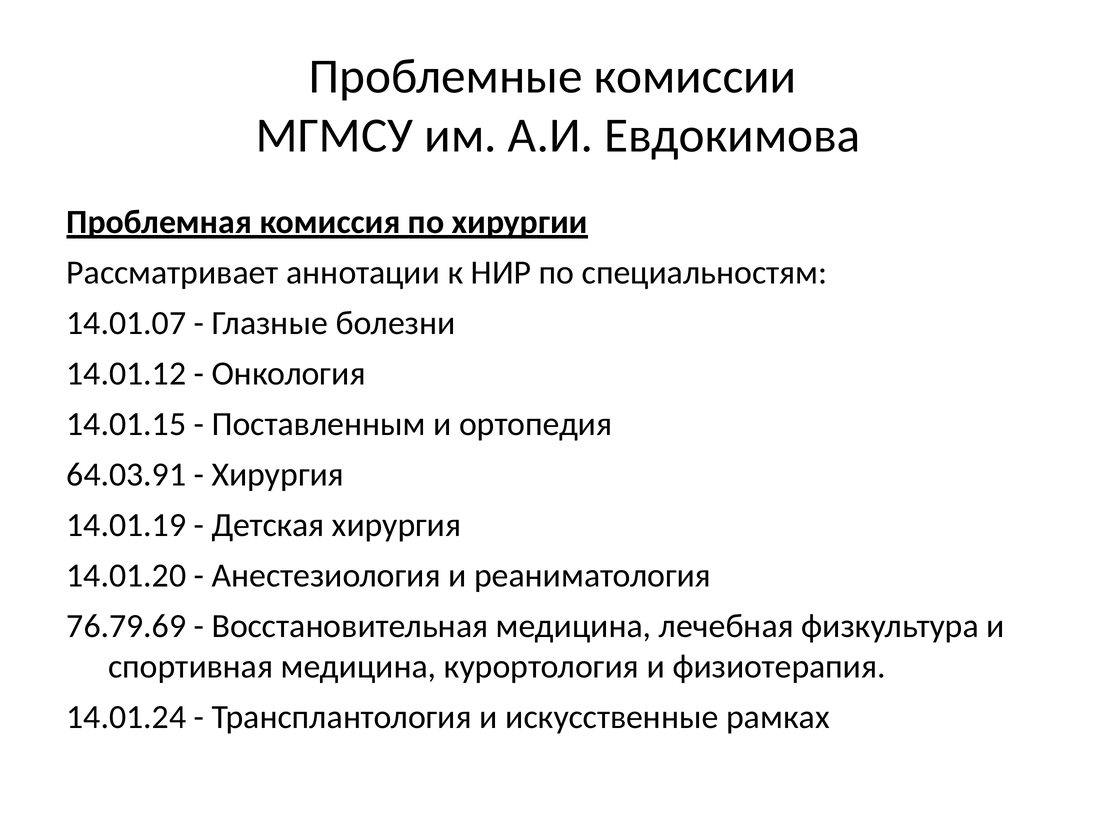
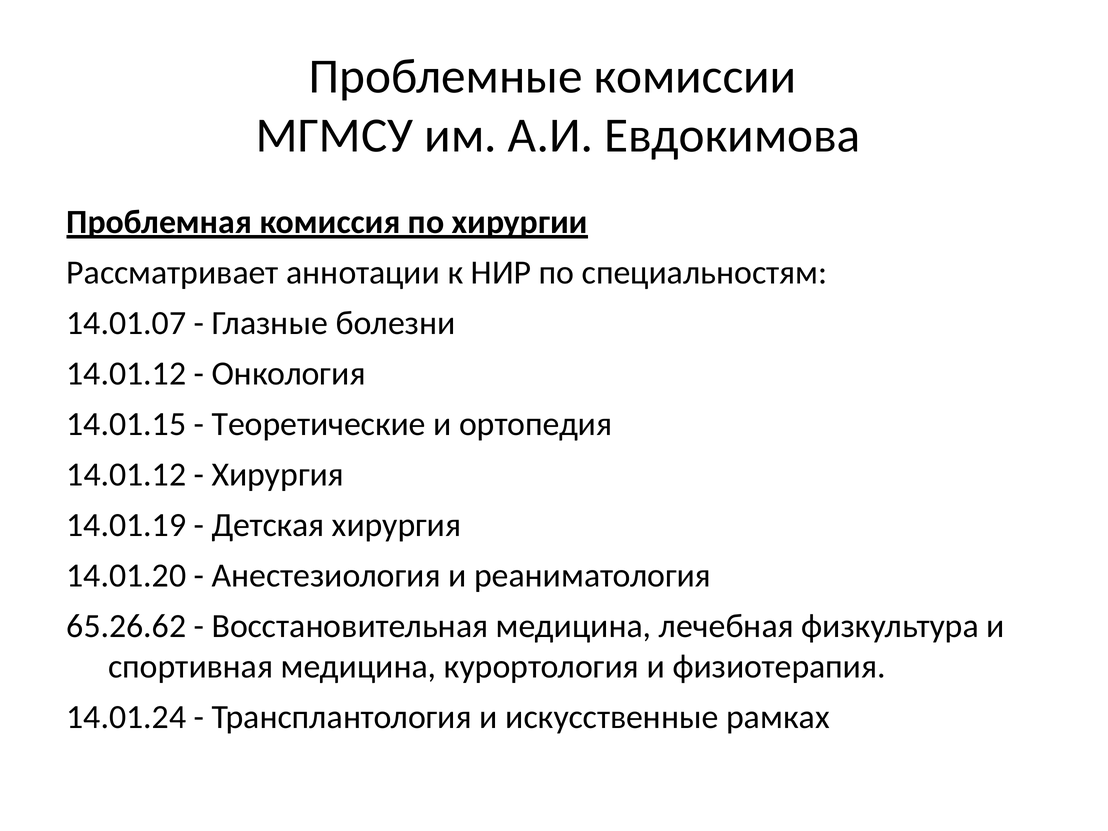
Поставленным: Поставленным -> Теоретические (319, 424)
64.03.91: 64.03.91 -> 14.01.12 (126, 474)
76.79.69: 76.79.69 -> 65.26.62 (126, 626)
